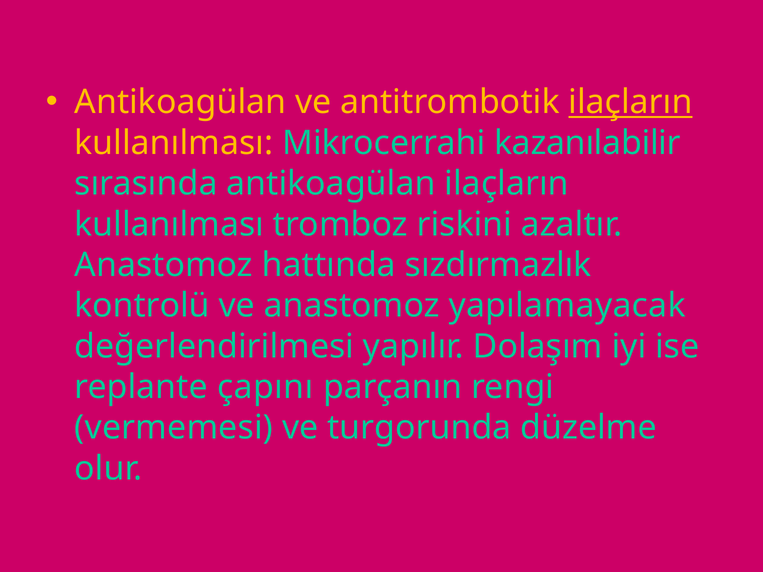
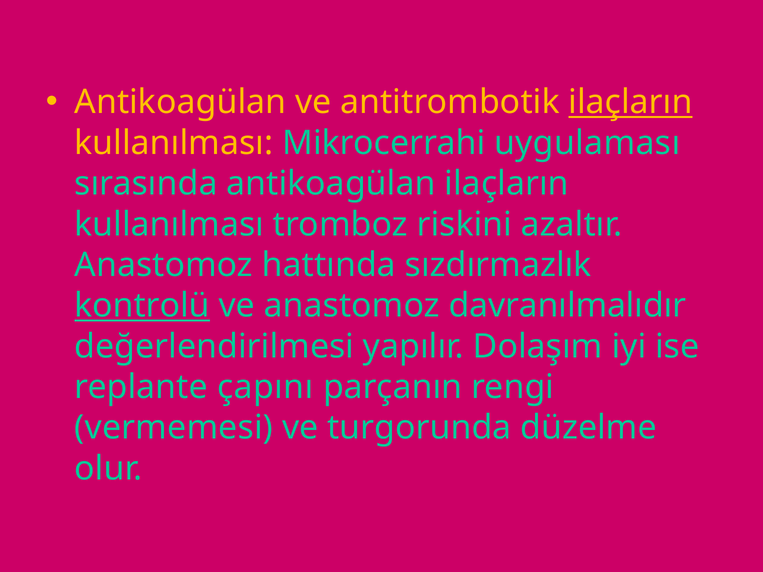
kazanılabilir: kazanılabilir -> uygulaması (587, 143)
kontrolü underline: none -> present (142, 306)
yapılamayacak: yapılamayacak -> davranılmalıdır (567, 306)
